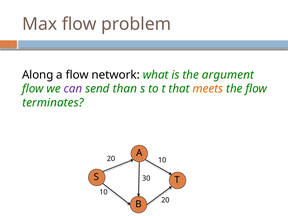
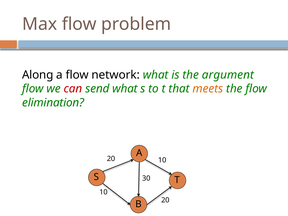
can colour: purple -> red (73, 89)
send than: than -> what (125, 89)
terminates: terminates -> elimination (53, 103)
